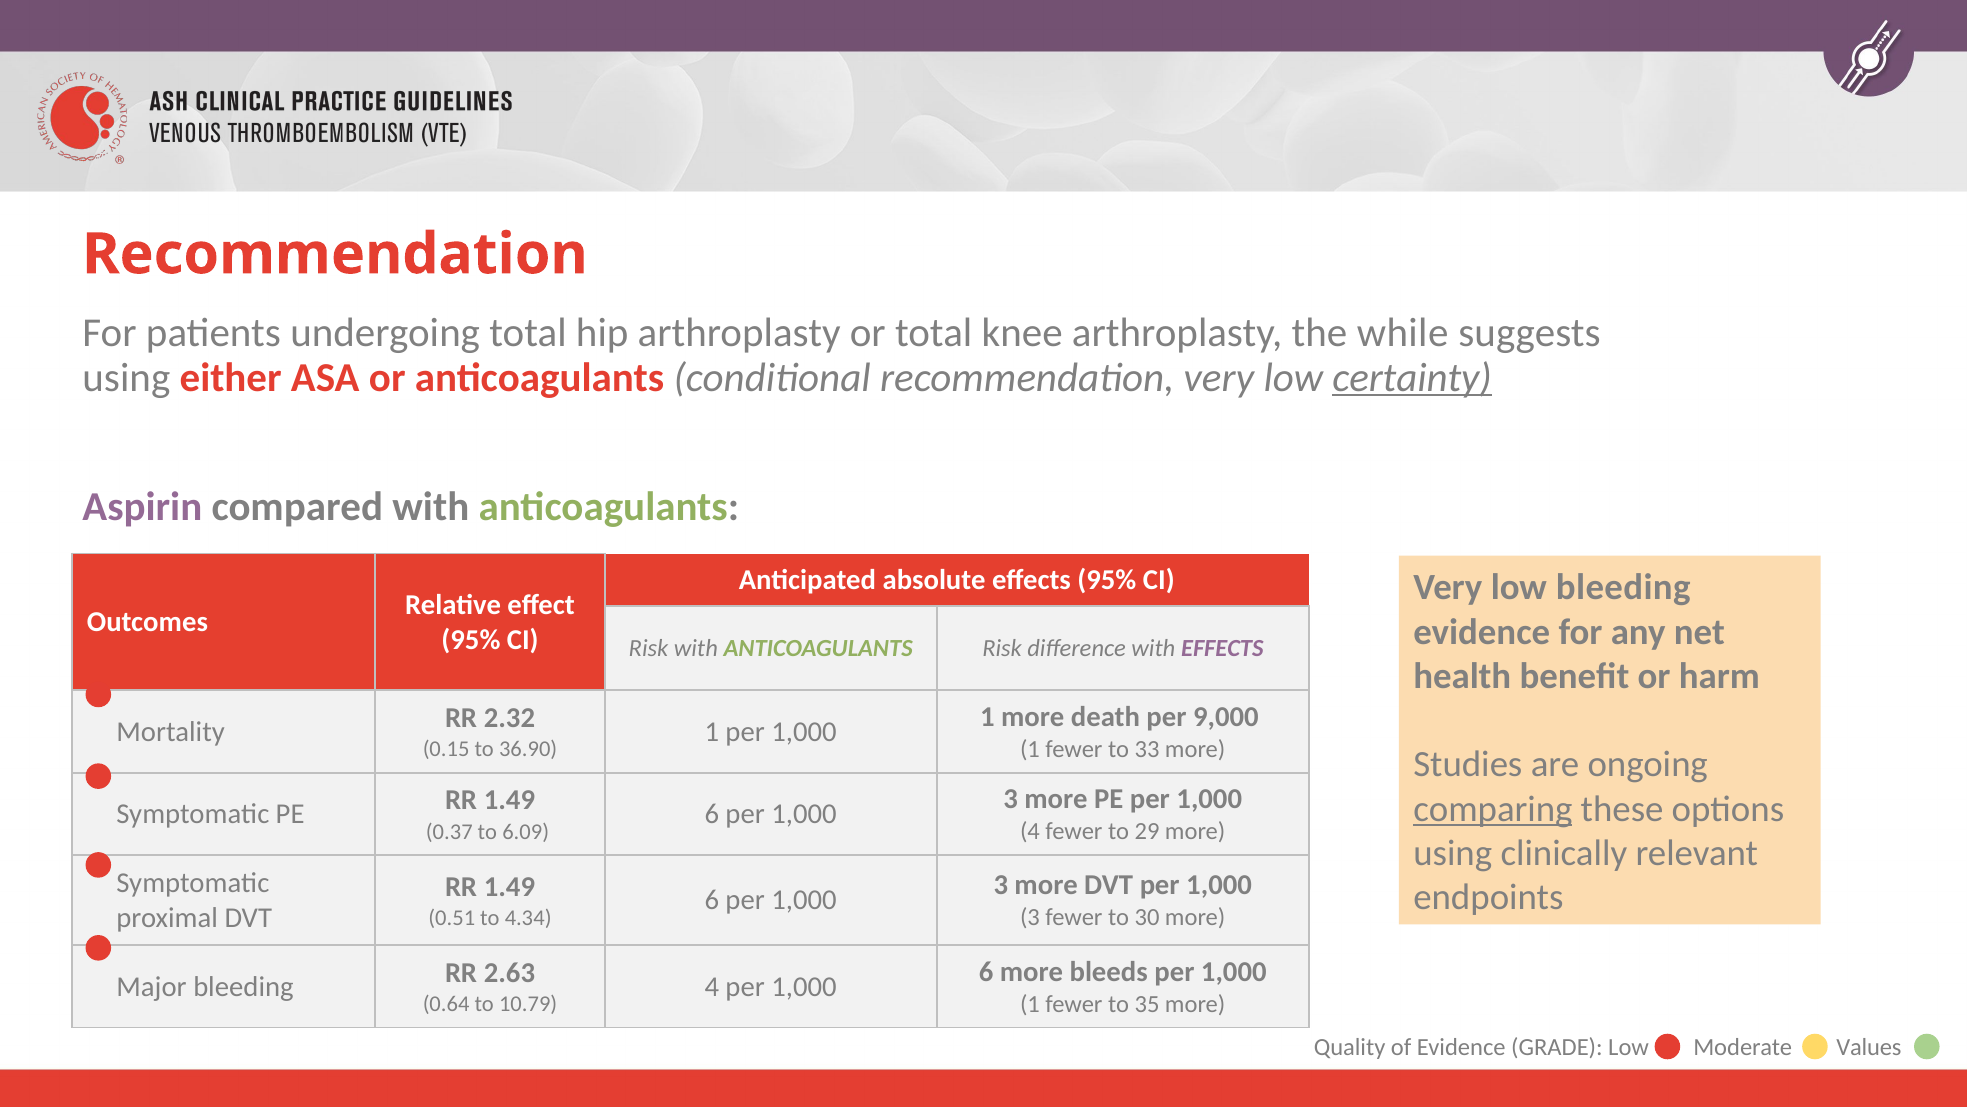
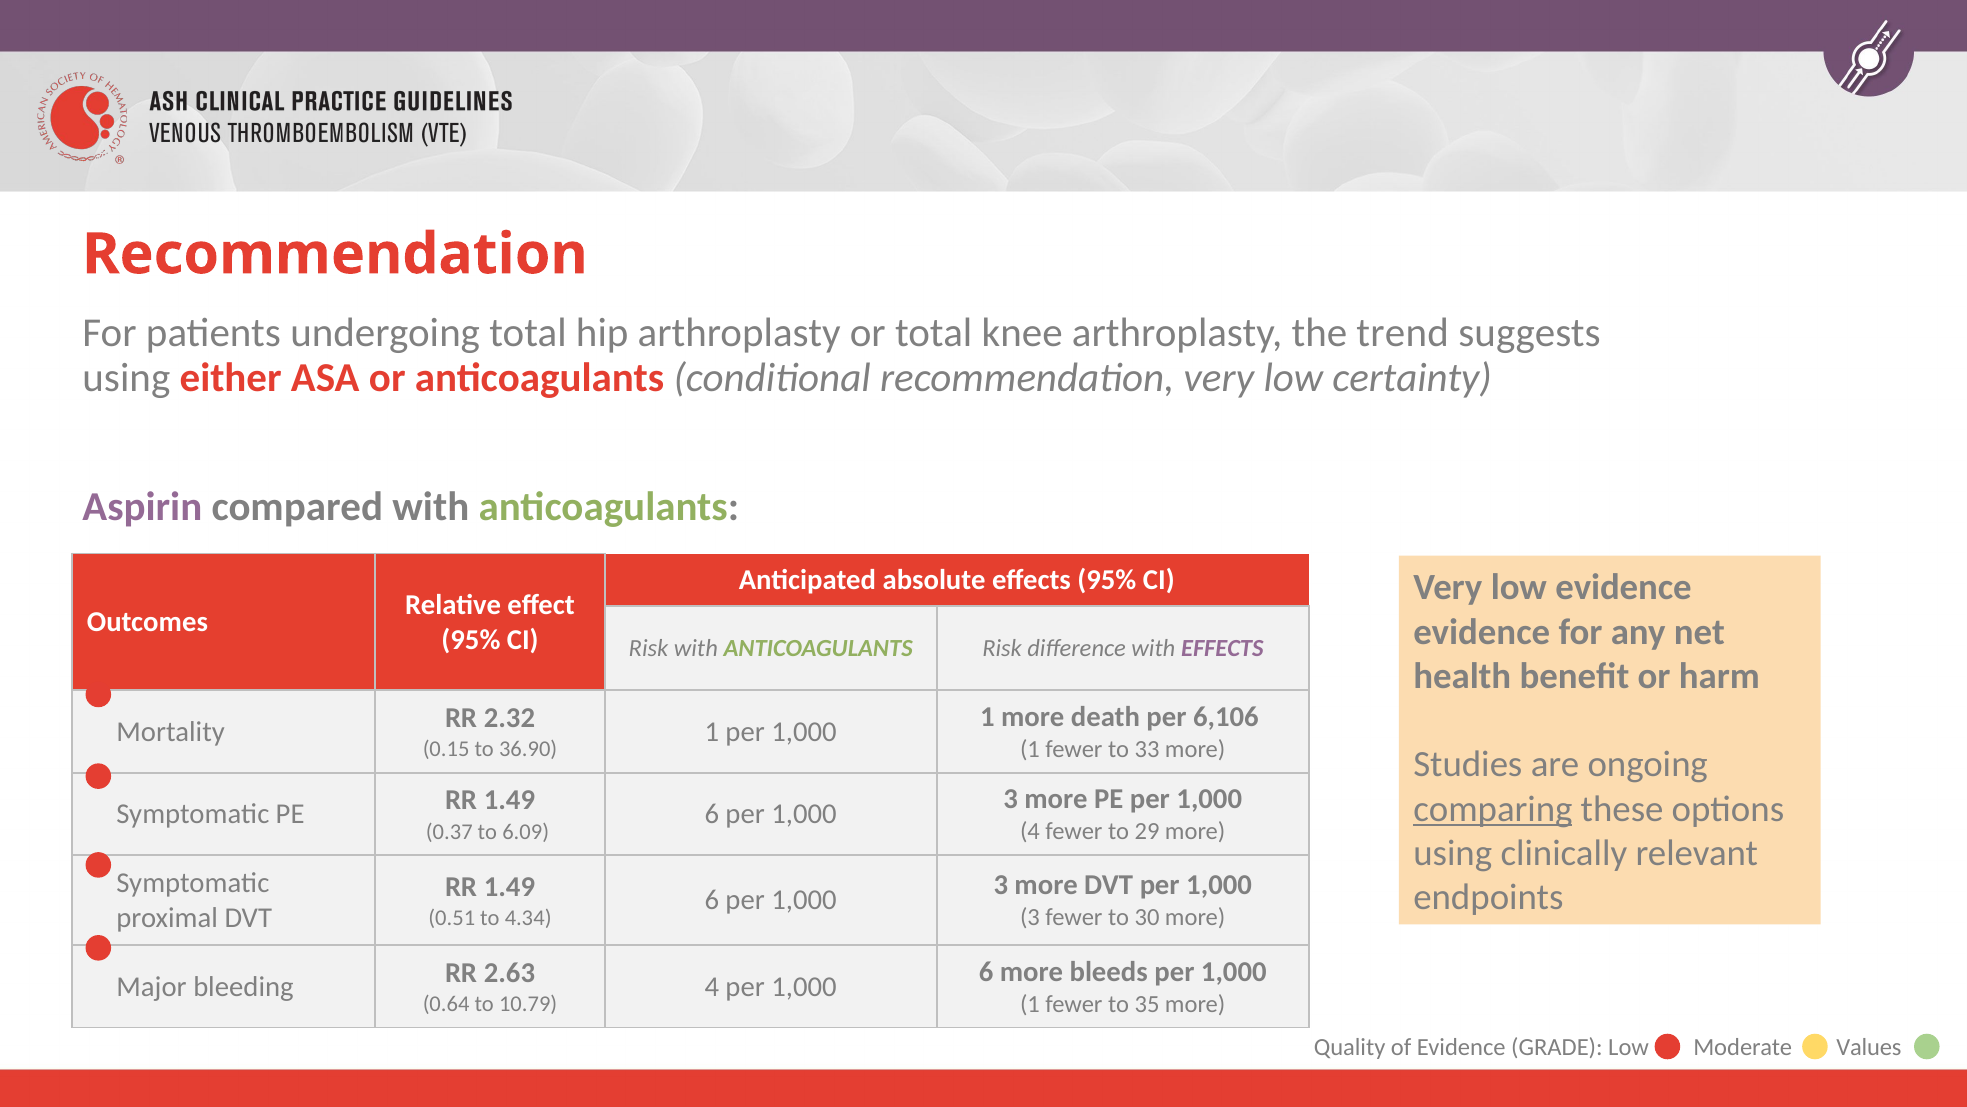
while: while -> trend (1403, 333)
certainty underline: present -> none (1412, 377)
low bleeding: bleeding -> evidence (1624, 587)
9,000: 9,000 -> 6,106 (1226, 717)
